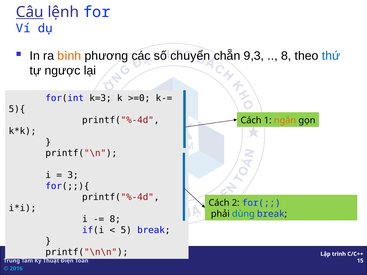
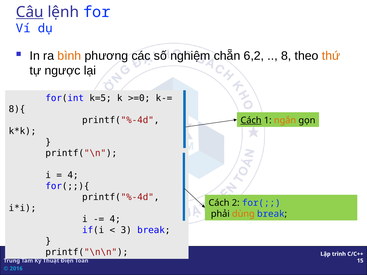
chuyển: chuyển -> nghiệm (190, 56)
9,3: 9,3 -> 6,2 (254, 56)
thứ colour: blue -> orange (331, 56)
k=3: k=3 -> k=5 (100, 98)
5){: 5){ -> 8){ (17, 109)
Cách underline: none -> present (251, 120)
3: 3 -> 4 (73, 175)
dùng colour: blue -> orange (243, 214)
8: 8 -> 4 (115, 219)
5: 5 -> 3 (126, 230)
